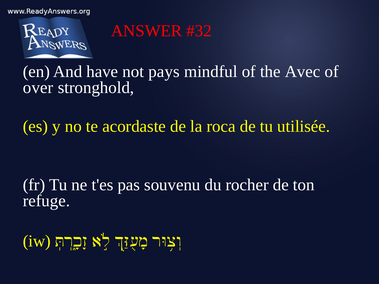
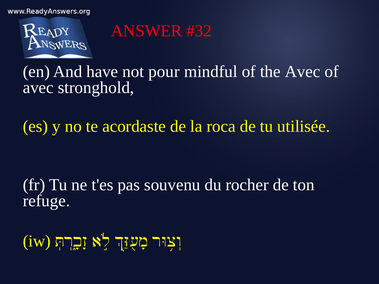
pays: pays -> pour (164, 72)
over: over -> avec (38, 88)
